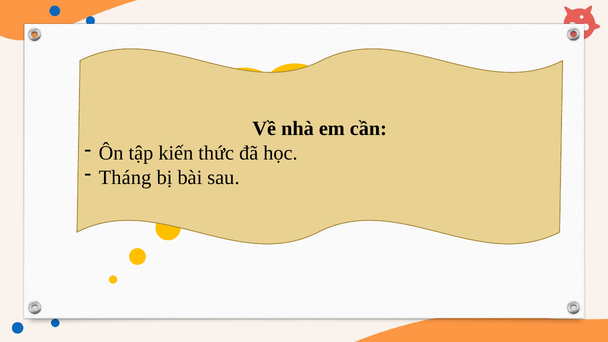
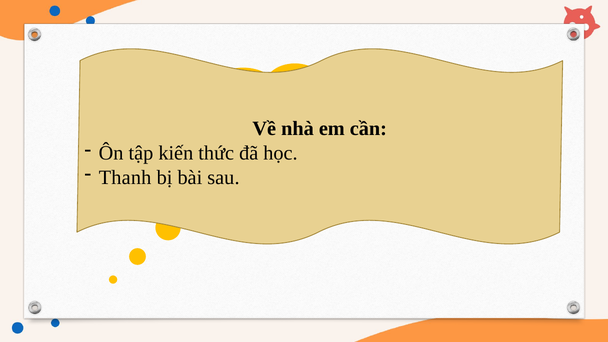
Tháng: Tháng -> Thanh (125, 177)
